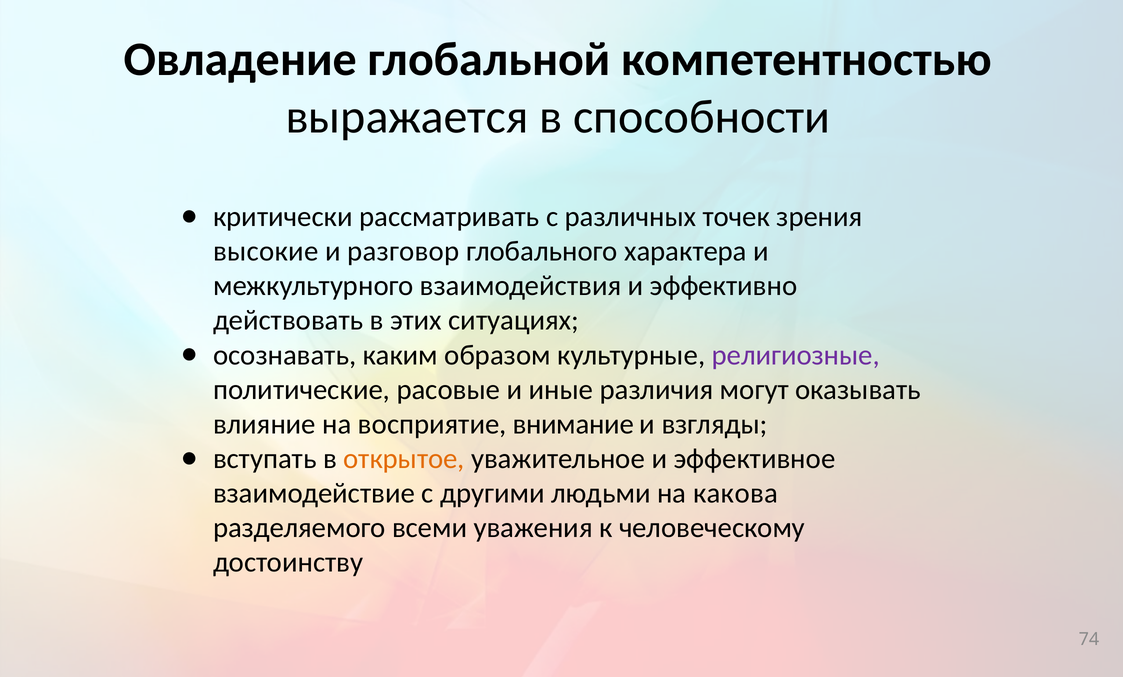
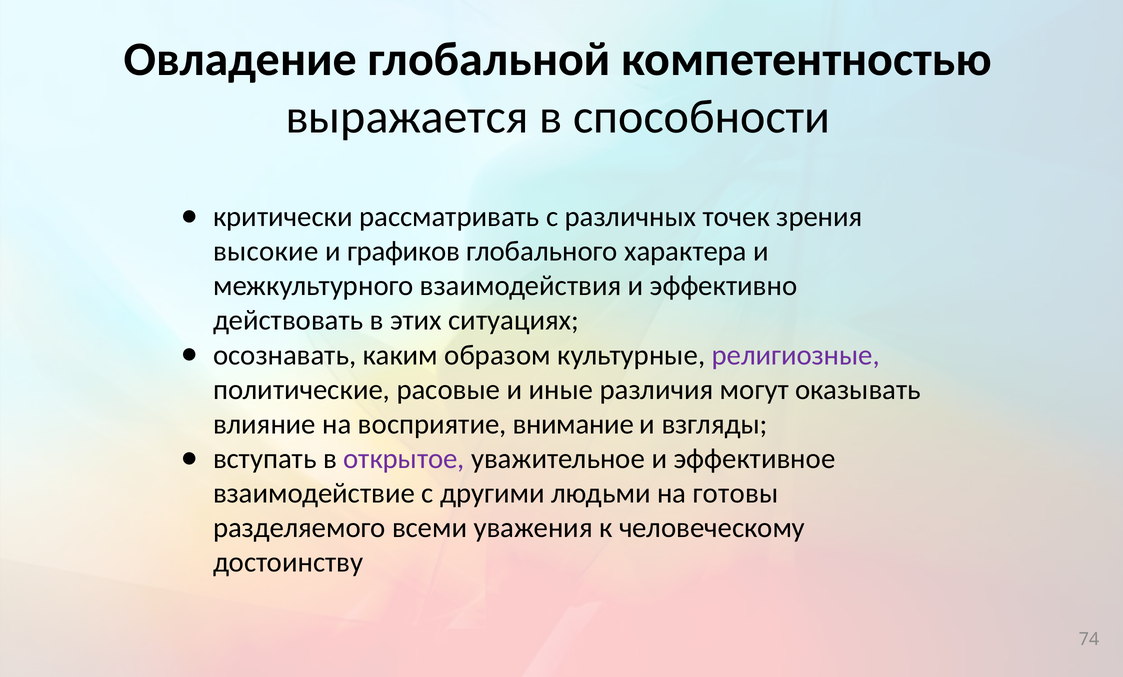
разговор: разговор -> графиков (404, 251)
открытое colour: orange -> purple (404, 459)
какова: какова -> готовы (736, 493)
